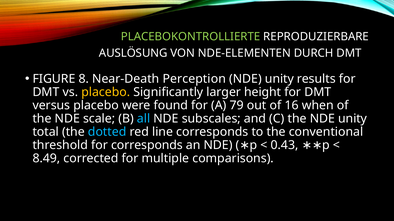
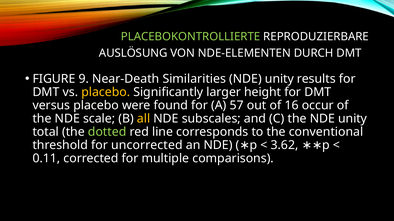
8: 8 -> 9 (84, 79)
Perception: Perception -> Similarities (194, 79)
79: 79 -> 57 (237, 106)
when: when -> occur (318, 106)
all colour: light blue -> yellow (144, 119)
dotted colour: light blue -> light green (107, 132)
for corresponds: corresponds -> uncorrected (147, 145)
0.43: 0.43 -> 3.62 (285, 145)
8.49: 8.49 -> 0.11 (46, 159)
